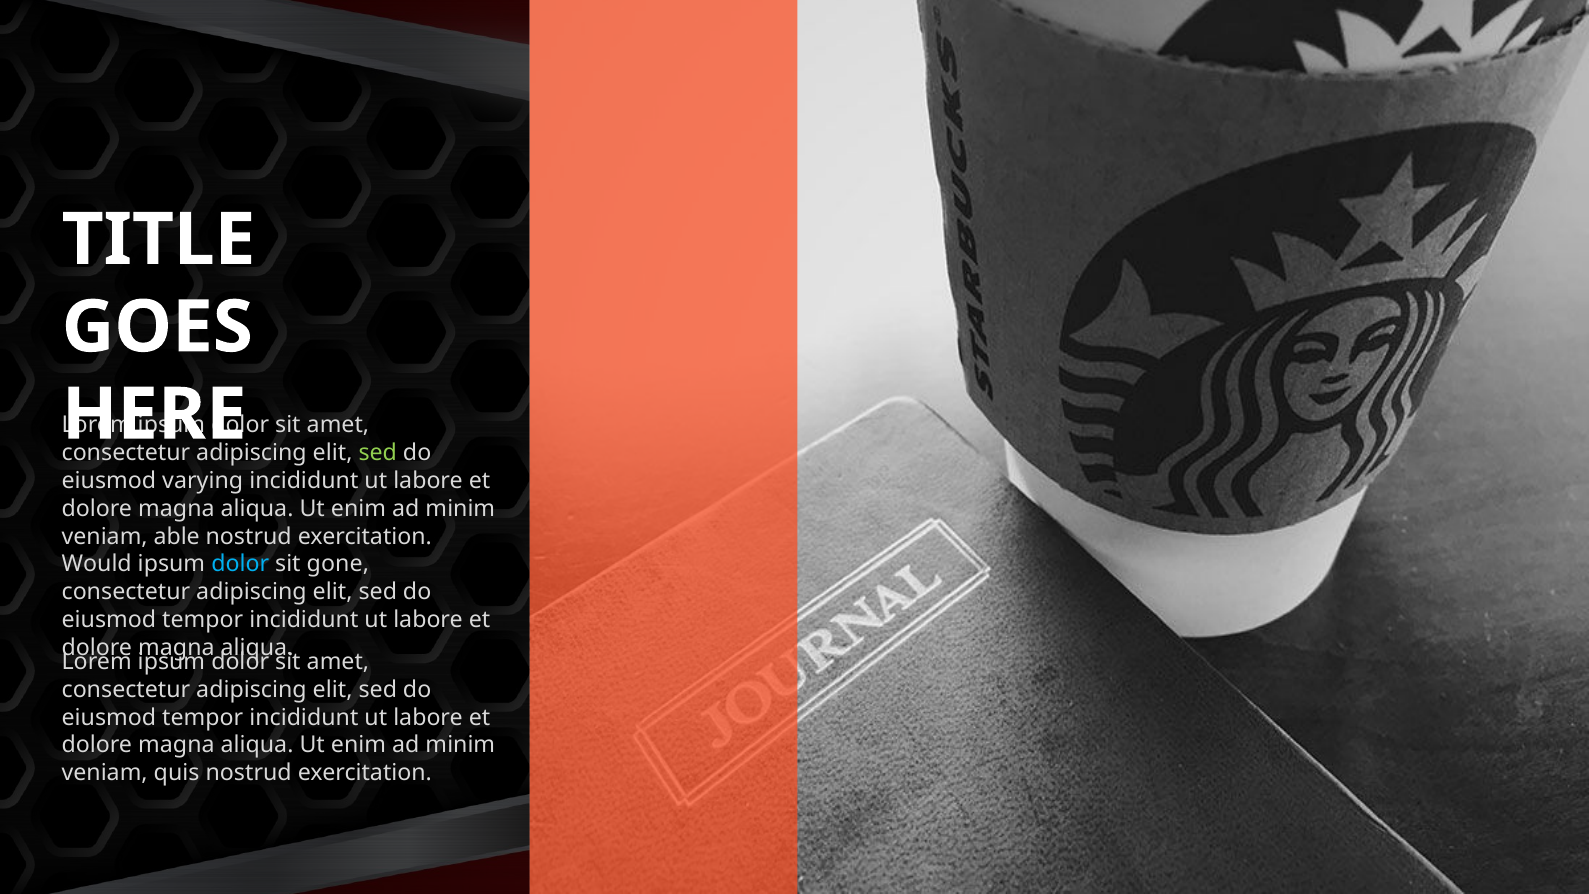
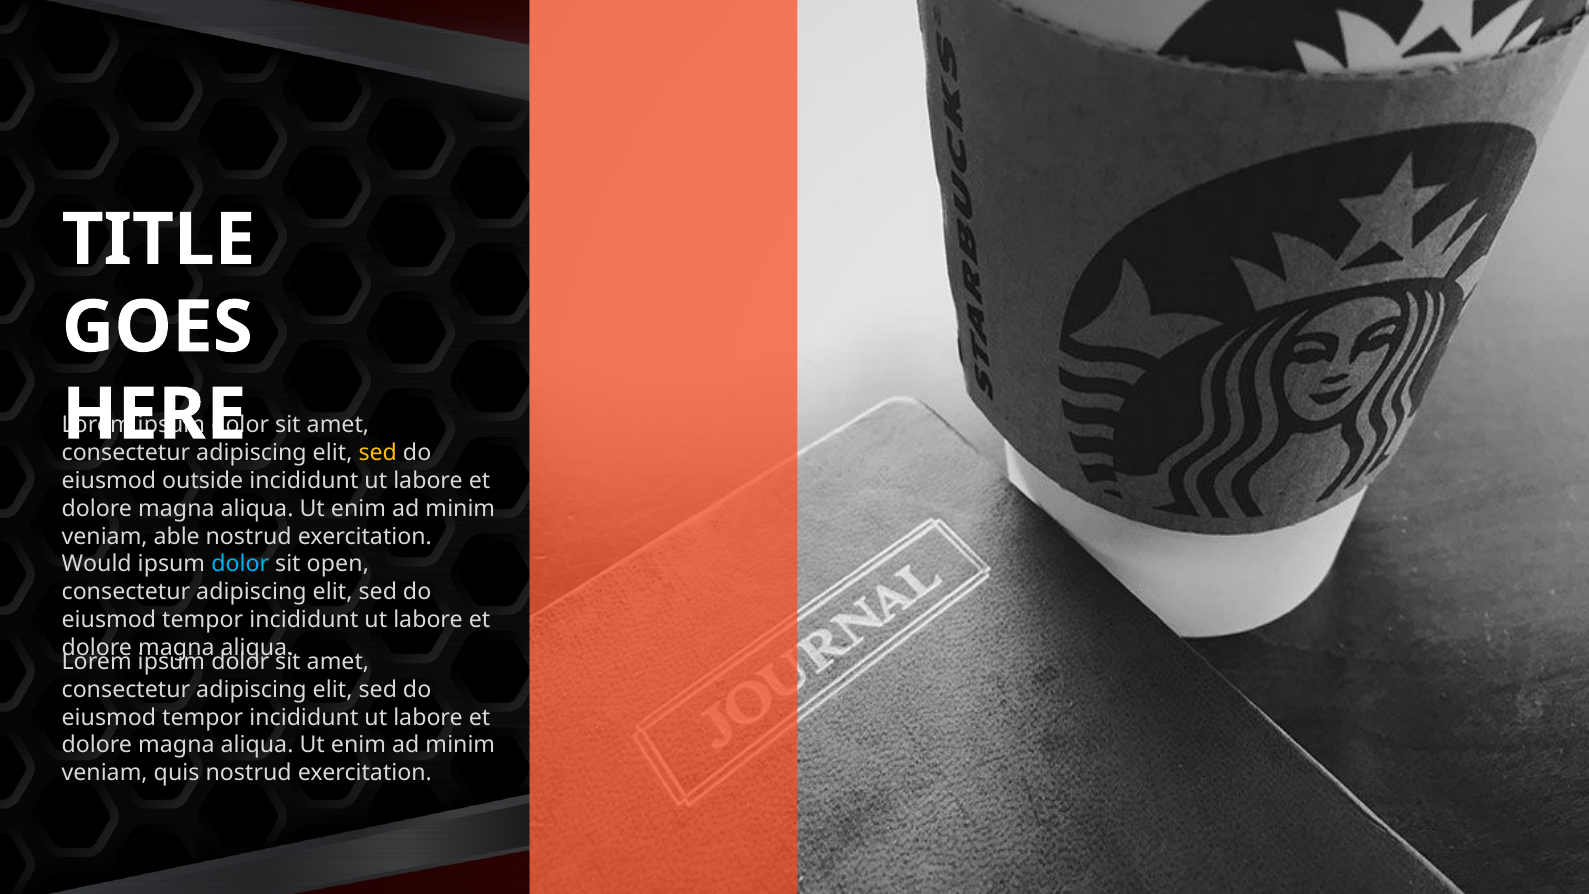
sed colour: light green -> yellow (378, 453)
varying: varying -> outside (203, 481)
gone: gone -> open (338, 564)
